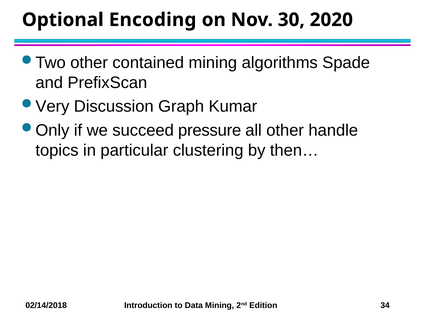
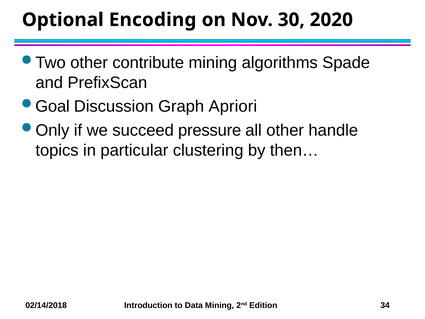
contained: contained -> contribute (148, 63)
Very: Very -> Goal (52, 106)
Kumar: Kumar -> Apriori (233, 106)
